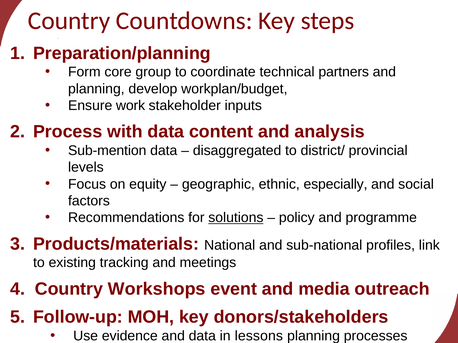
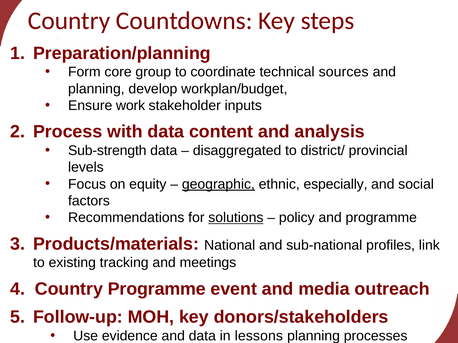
partners: partners -> sources (344, 72)
Sub-mention: Sub-mention -> Sub-strength (107, 151)
geographic underline: none -> present (218, 184)
Country Workshops: Workshops -> Programme (157, 289)
